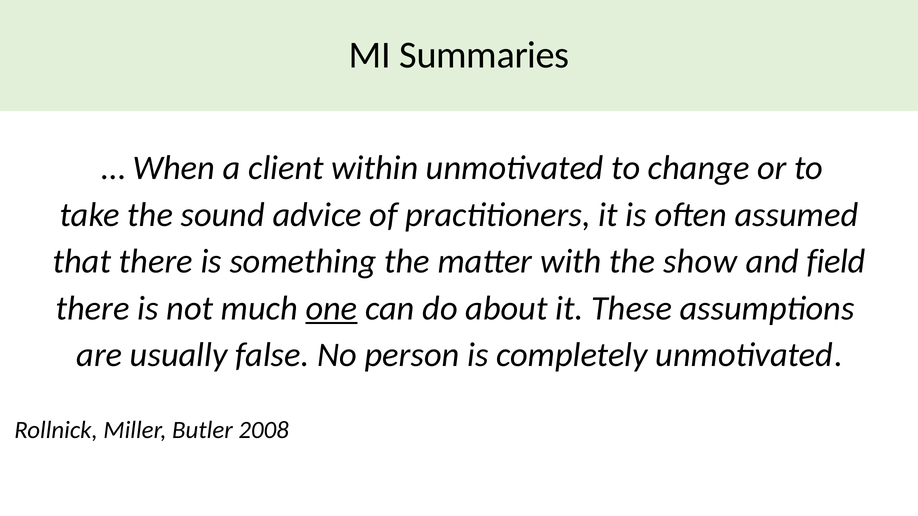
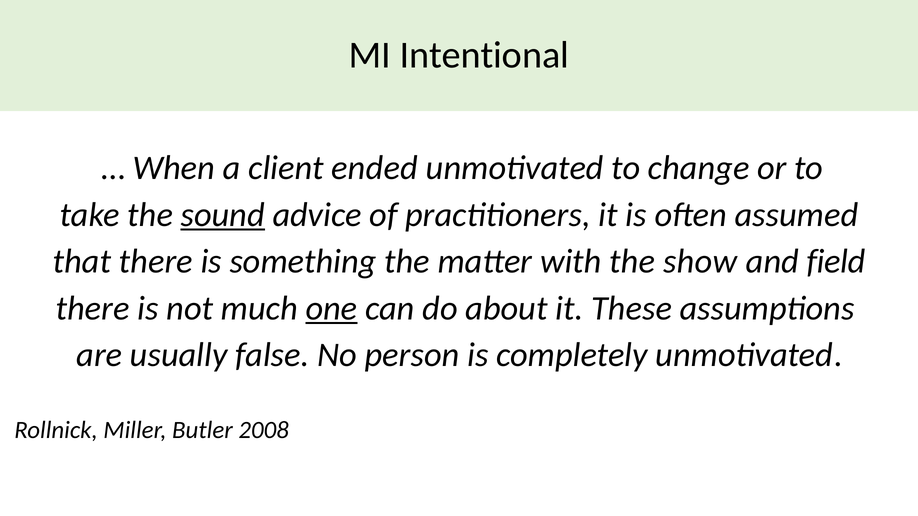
Summaries: Summaries -> Intentional (484, 55)
within: within -> ended (375, 168)
sound underline: none -> present (223, 215)
